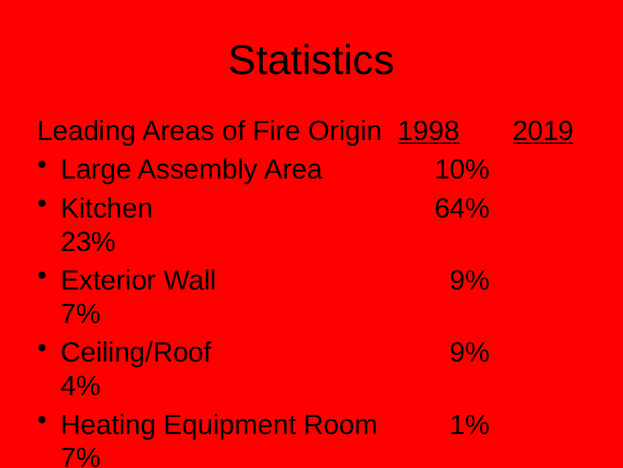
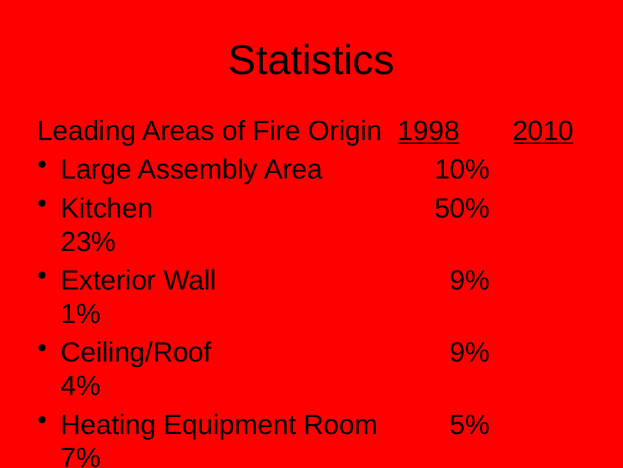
2019: 2019 -> 2010 (543, 131)
64%: 64% -> 50% (462, 208)
7%: 7% -> 1% (81, 313)
1%: 1% -> 5% (470, 424)
